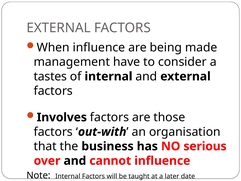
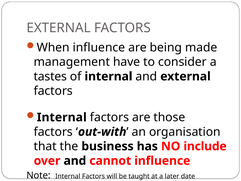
Involves: Involves -> Internal (62, 117)
serious: serious -> include (205, 146)
